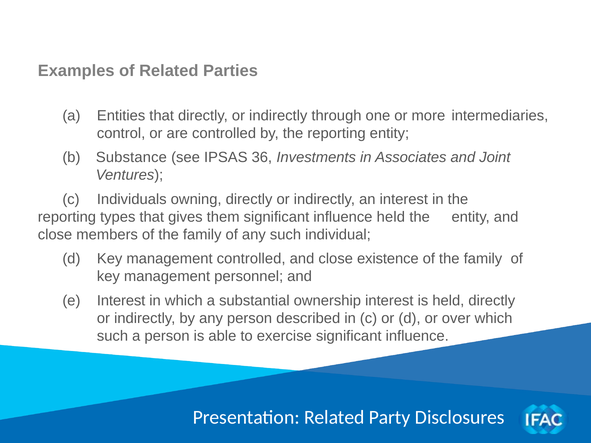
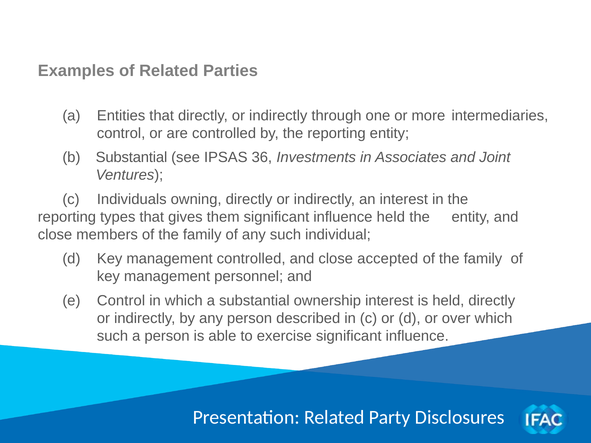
b Substance: Substance -> Substantial (132, 157)
existence: existence -> accepted (388, 259)
e Interest: Interest -> Control (121, 301)
